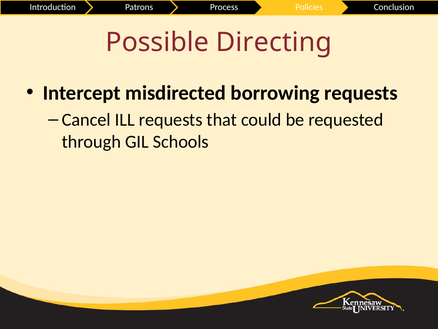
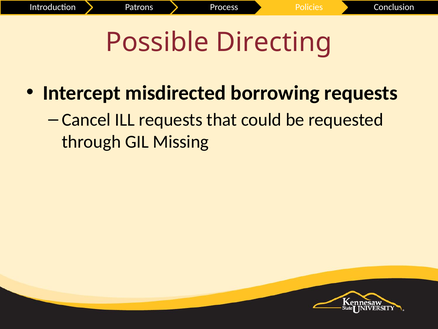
Schools: Schools -> Missing (181, 141)
